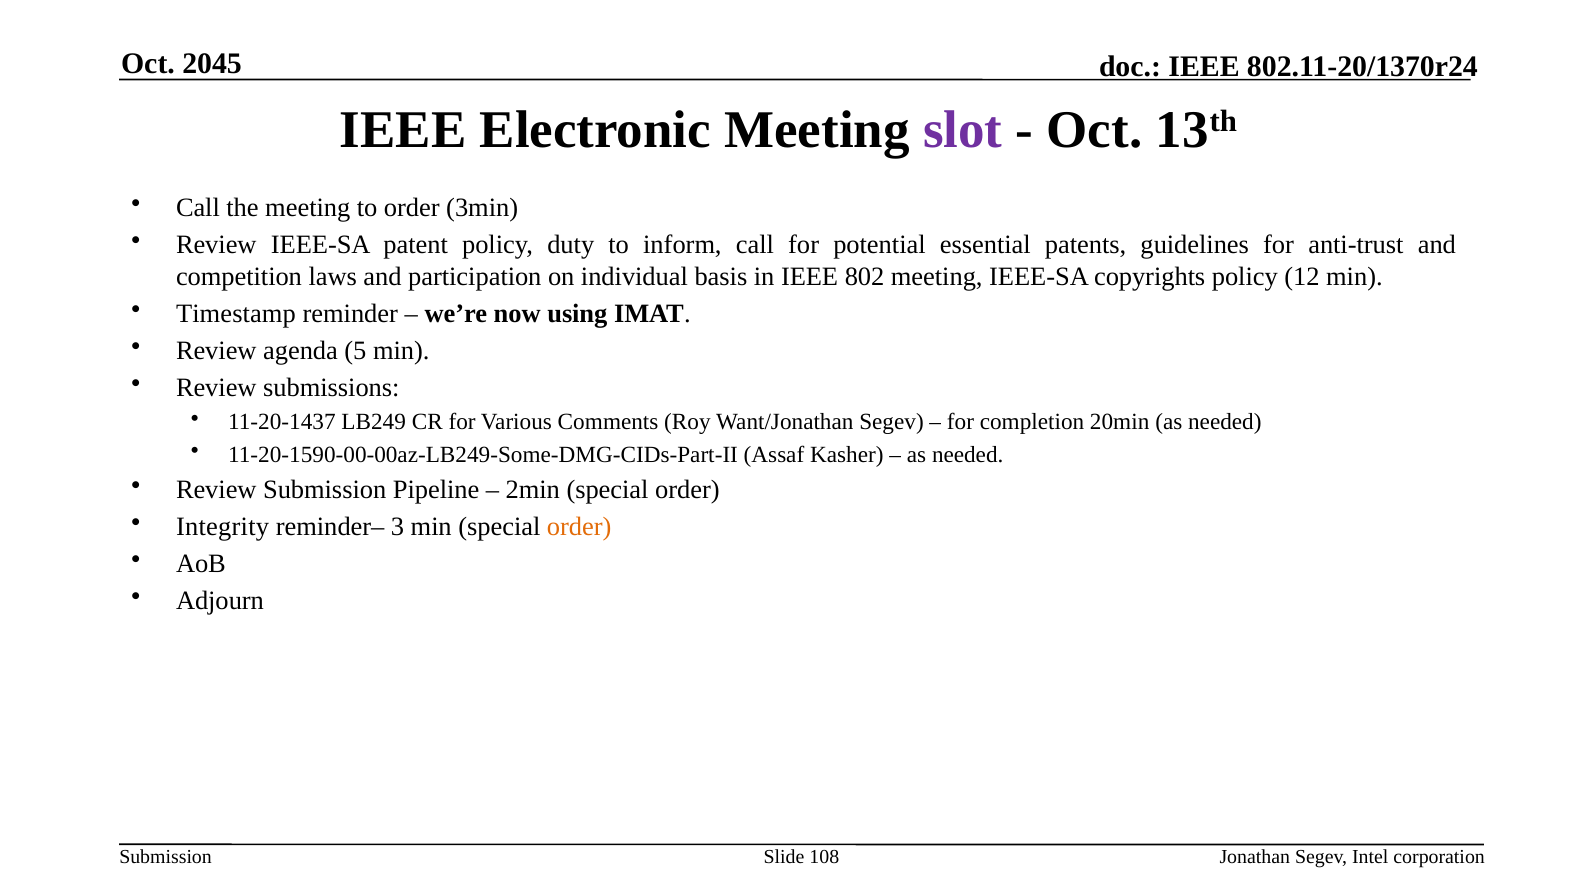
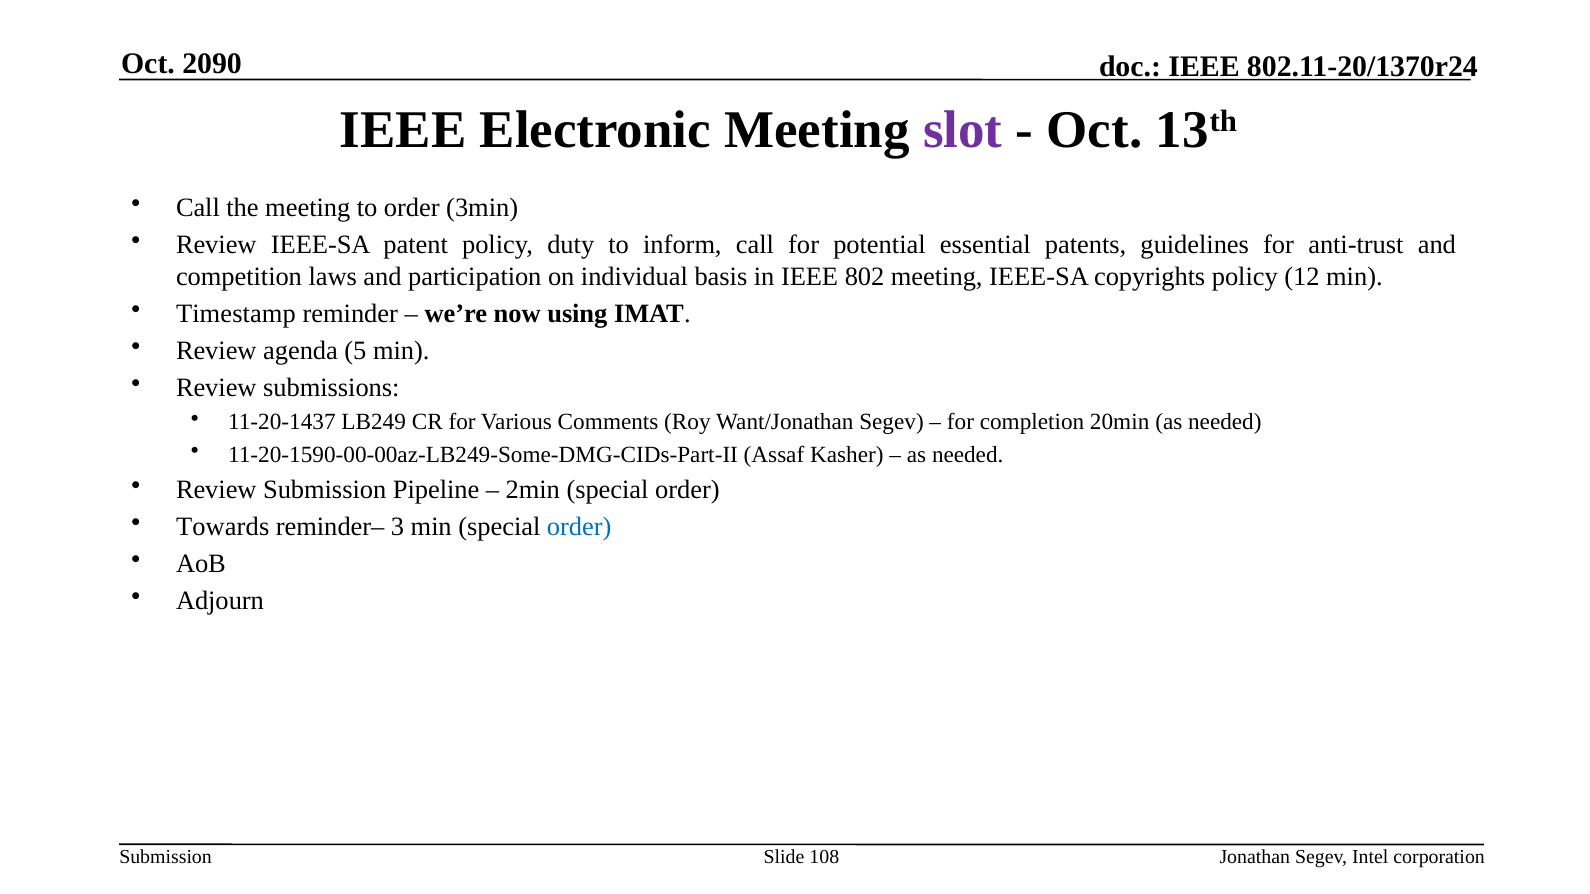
2045: 2045 -> 2090 (212, 63)
Integrity: Integrity -> Towards (223, 527)
order colour: orange -> blue (579, 527)
